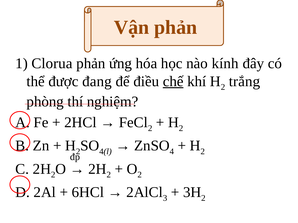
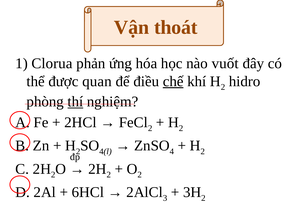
Vận phản: phản -> thoát (176, 27)
kính: kính -> vuốt (225, 64)
đang: đang -> quan (97, 82)
trắng: trắng -> hidro (245, 82)
thí underline: none -> present (75, 102)
